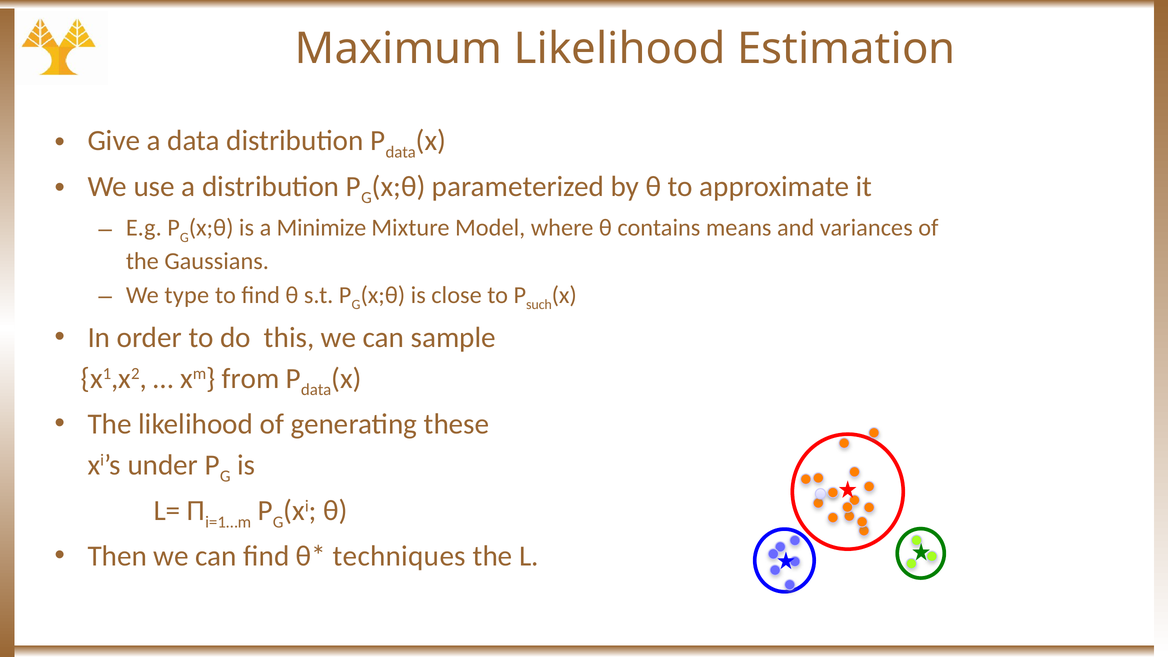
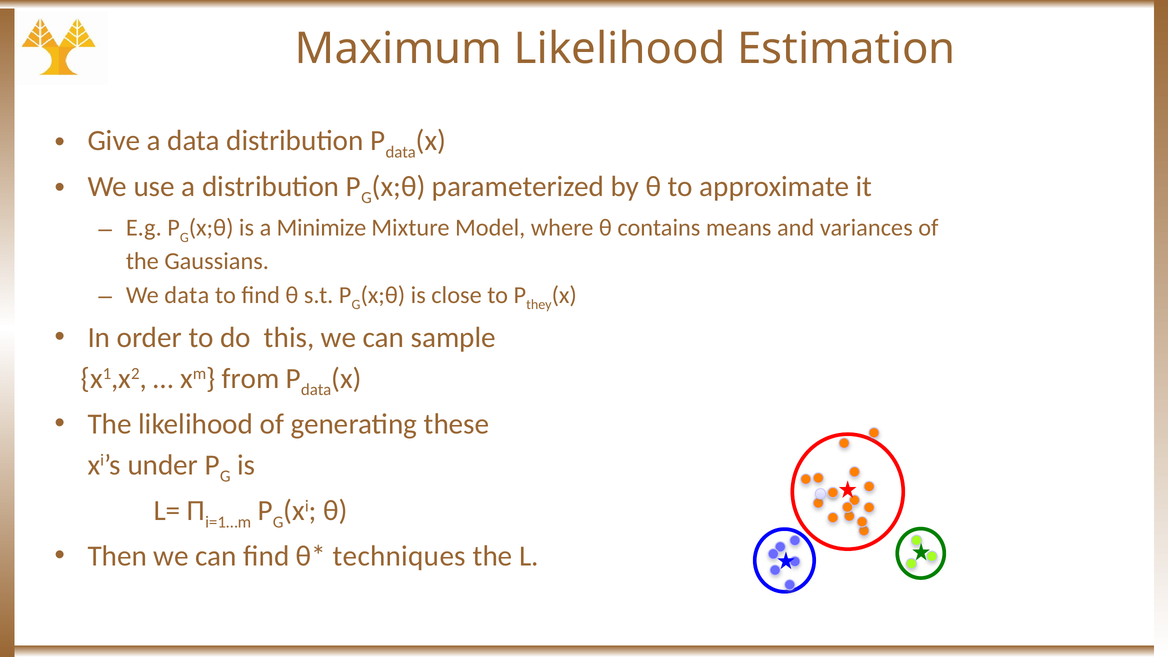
We type: type -> data (187, 295)
such: such -> they (539, 305)
